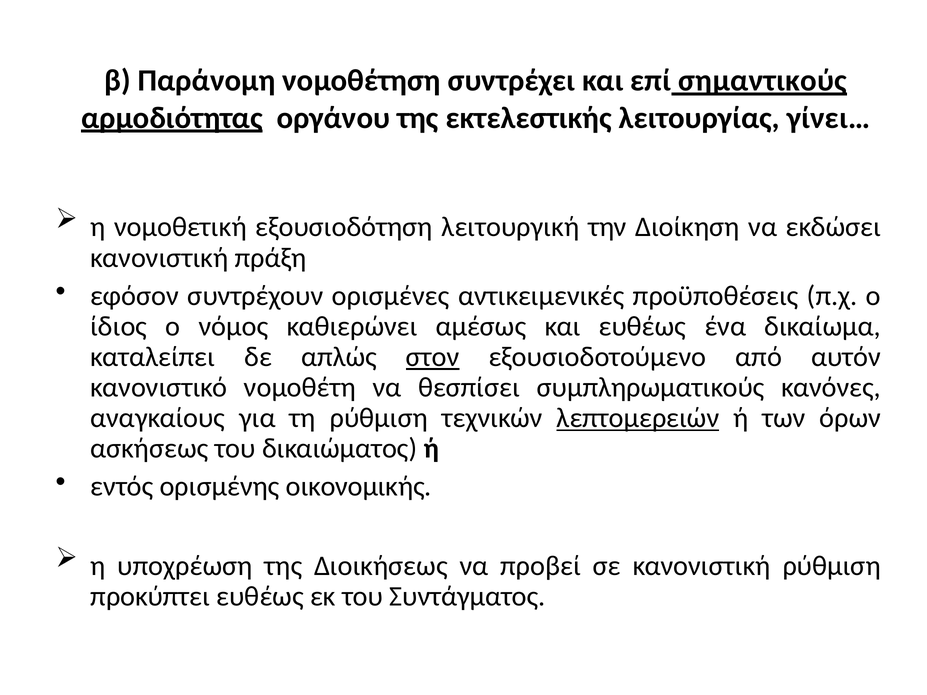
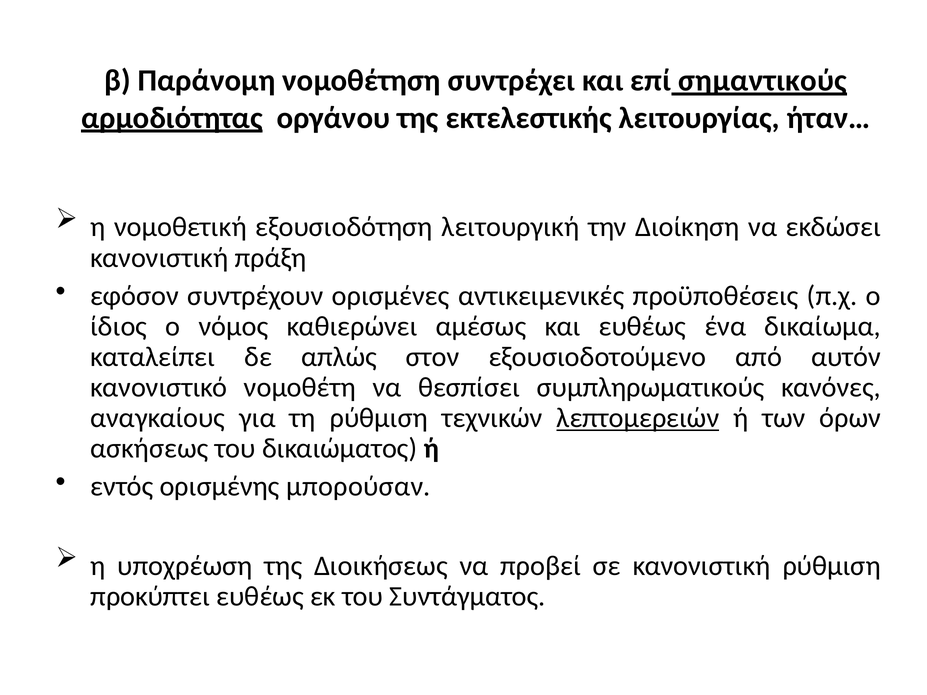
γίνει…: γίνει… -> ήταν… (828, 118)
στον underline: present -> none (433, 357)
οικονομικής: οικονομικής -> μπορούσαν (359, 487)
